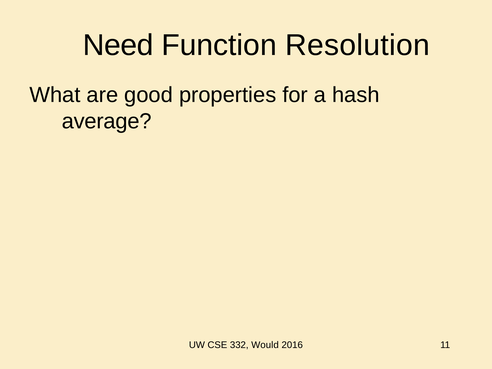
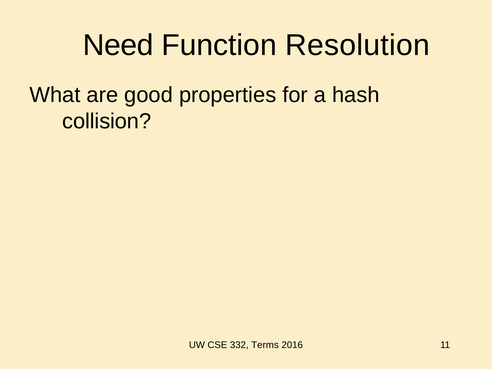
average: average -> collision (107, 121)
Would: Would -> Terms (265, 345)
